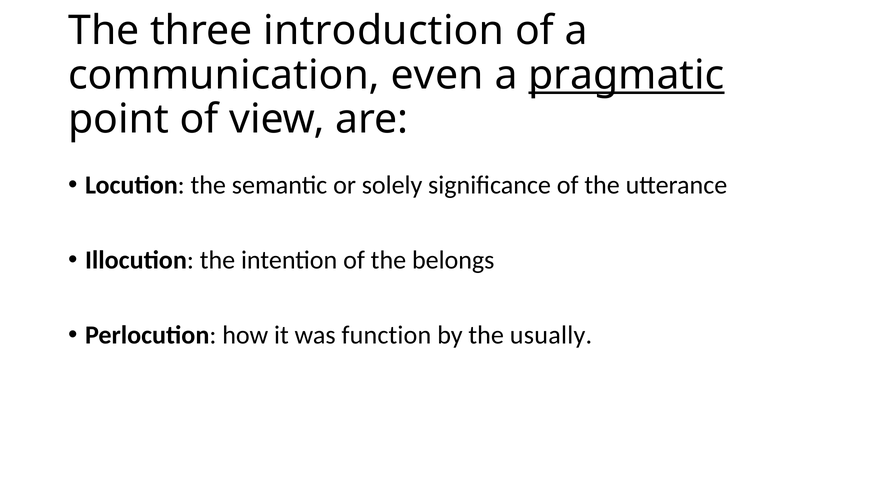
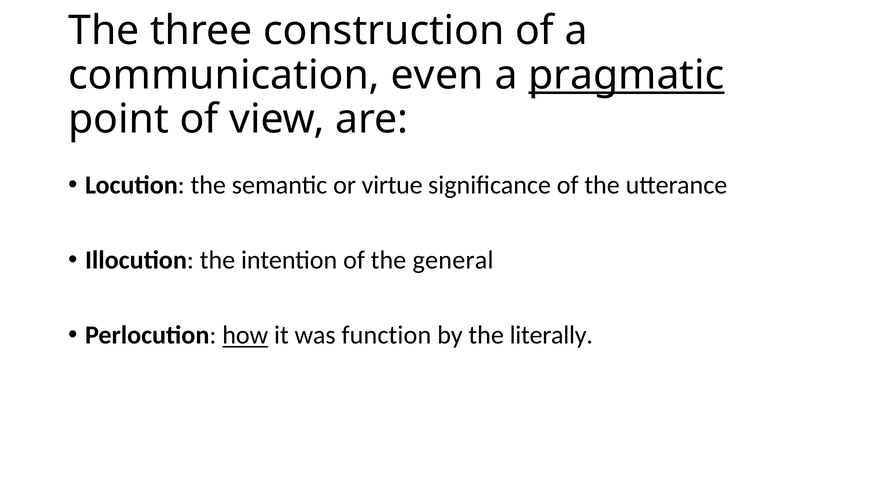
introduction: introduction -> construction (384, 31)
solely: solely -> virtue (392, 186)
belongs: belongs -> general (453, 261)
how underline: none -> present (245, 336)
usually: usually -> literally (551, 336)
